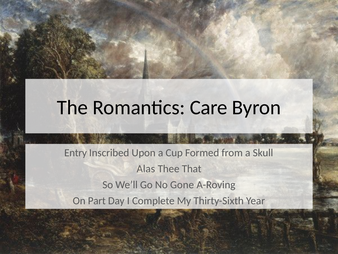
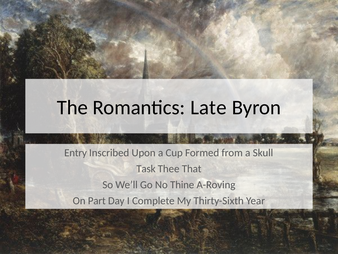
Care: Care -> Late (208, 107)
Alas: Alas -> Task (146, 169)
Gone: Gone -> Thine (182, 184)
